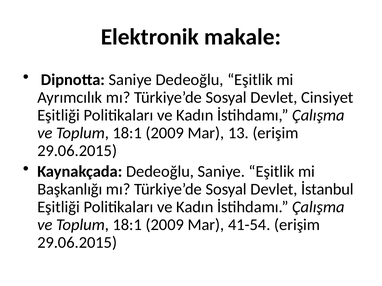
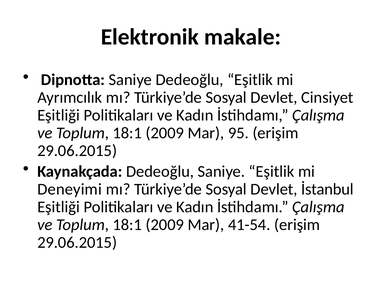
13: 13 -> 95 (238, 133)
Başkanlığı: Başkanlığı -> Deneyimi (70, 189)
